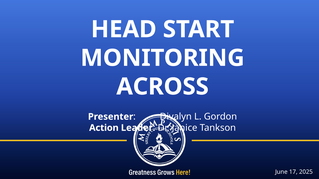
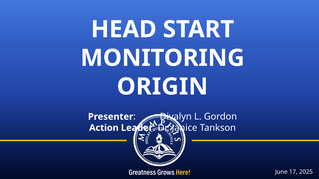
ACROSS: ACROSS -> ORIGIN (162, 87)
